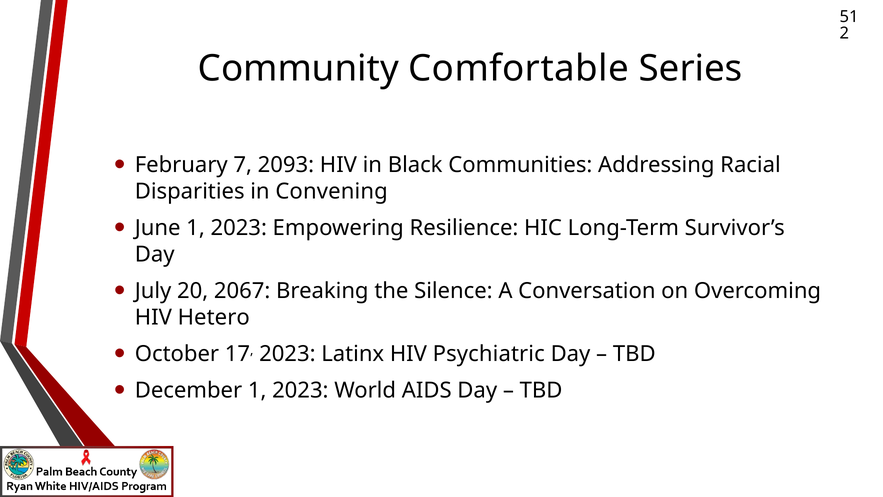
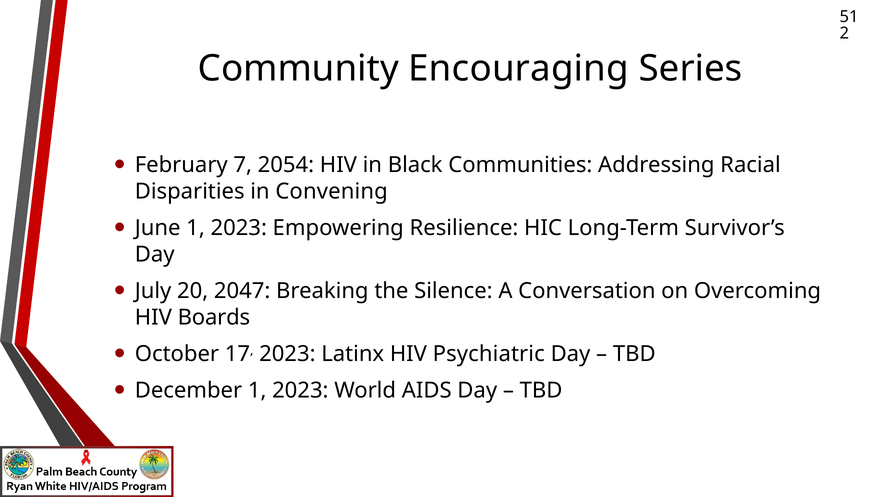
Comfortable: Comfortable -> Encouraging (519, 68)
2093: 2093 -> 2054 (286, 165)
2067: 2067 -> 2047 (242, 291)
Hetero: Hetero -> Boards (214, 317)
